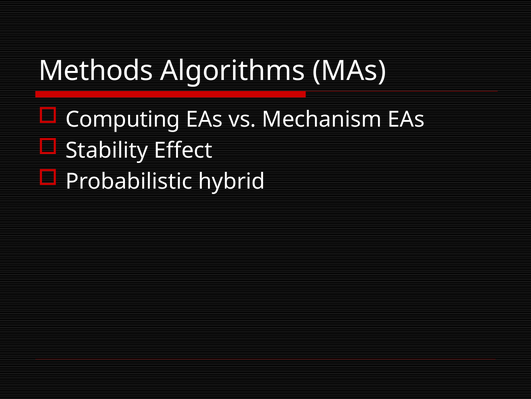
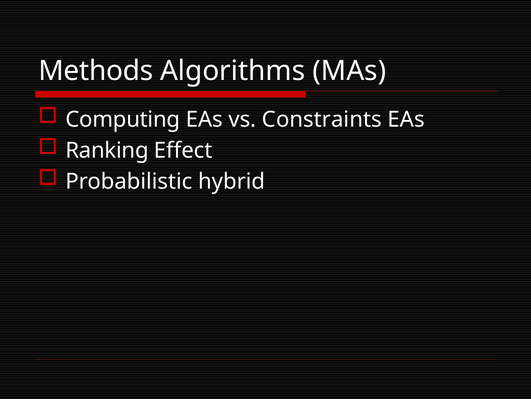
Mechanism: Mechanism -> Constraints (322, 119)
Stability: Stability -> Ranking (107, 150)
